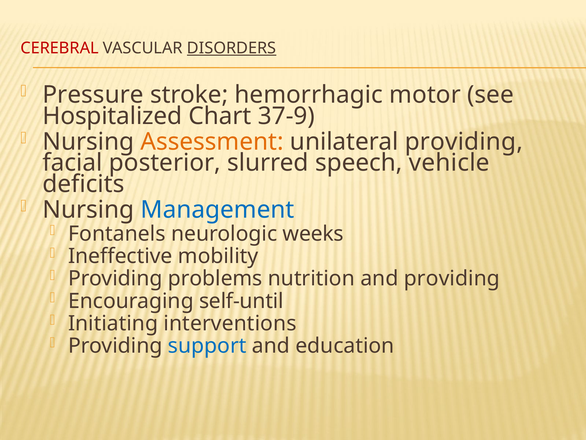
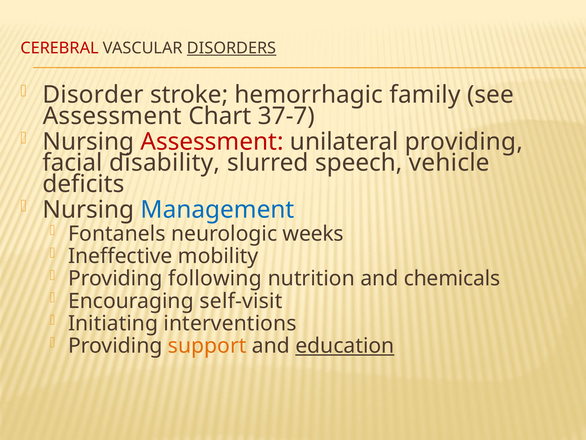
Pressure: Pressure -> Disorder (93, 95)
motor: motor -> family (425, 95)
Hospitalized: Hospitalized -> Assessment (112, 116)
37-9: 37-9 -> 37-7 (286, 116)
Assessment colour: orange -> red (212, 142)
posterior: posterior -> disability (165, 163)
problems: problems -> following (215, 278)
and providing: providing -> chemicals (452, 278)
self-until: self-until -> self-visit (241, 301)
support colour: blue -> orange (207, 345)
education underline: none -> present (345, 345)
